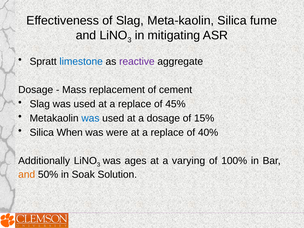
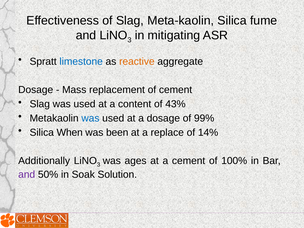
reactive colour: purple -> orange (137, 62)
used at a replace: replace -> content (135, 104)
45%: 45% -> 43% (175, 104)
15%: 15% -> 99% (204, 118)
were: were -> been (117, 132)
40%: 40% -> 14% (208, 132)
a varying: varying -> cement (189, 161)
and colour: orange -> purple (27, 175)
